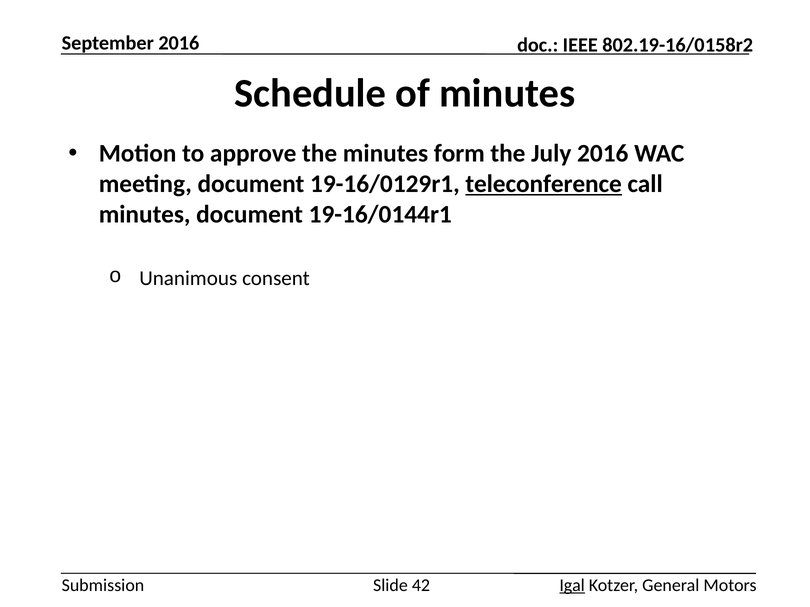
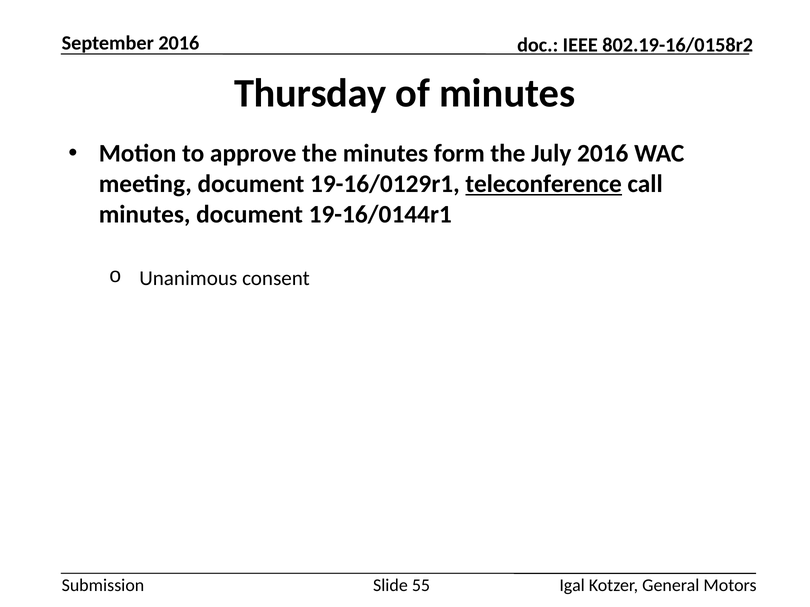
Schedule: Schedule -> Thursday (310, 93)
42: 42 -> 55 (421, 586)
Igal underline: present -> none (572, 586)
